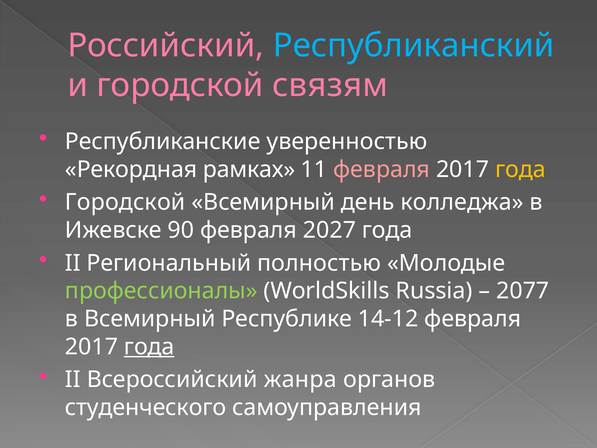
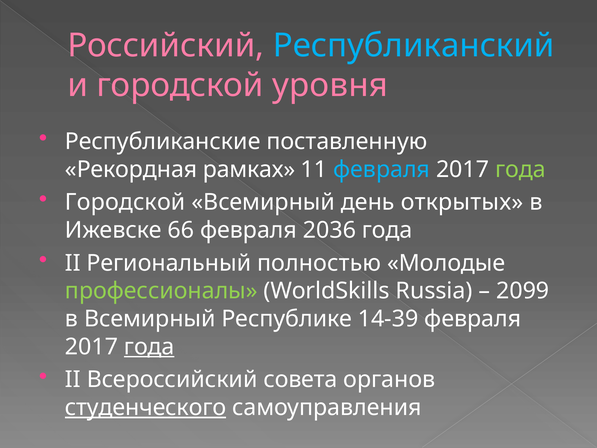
связям: связям -> уровня (330, 85)
уверенностью: уверенностью -> поставленную (347, 141)
февраля colour: pink -> light blue (382, 169)
года colour: yellow -> light green (520, 169)
колледжа: колледжа -> открытых (462, 202)
90: 90 -> 66 (181, 230)
2027: 2027 -> 2036 (329, 230)
2077: 2077 -> 2099 (523, 291)
14-12: 14-12 -> 14-39 (388, 319)
жанра: жанра -> совета (300, 379)
студенческого underline: none -> present (146, 407)
